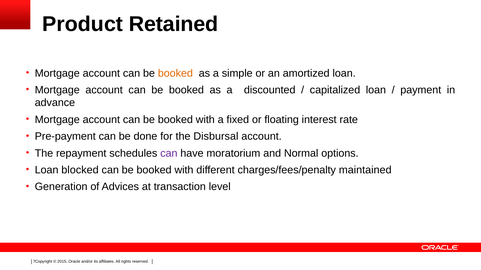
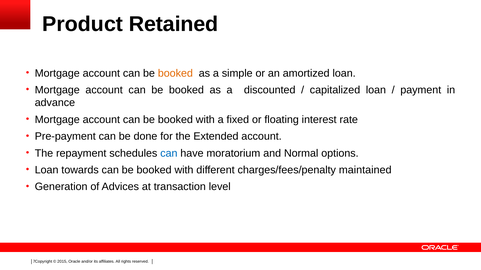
Disbursal: Disbursal -> Extended (216, 137)
can colour: purple -> blue (169, 153)
blocked: blocked -> towards (80, 170)
